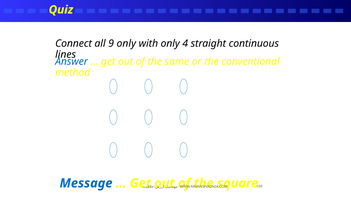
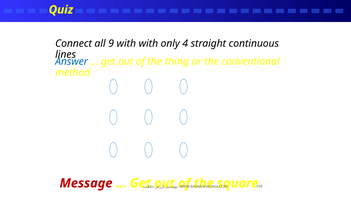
9 only: only -> with (126, 43)
same: same -> thing (177, 62)
Message colour: blue -> red (86, 184)
